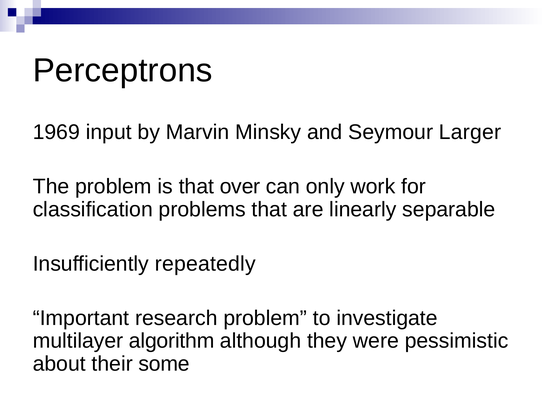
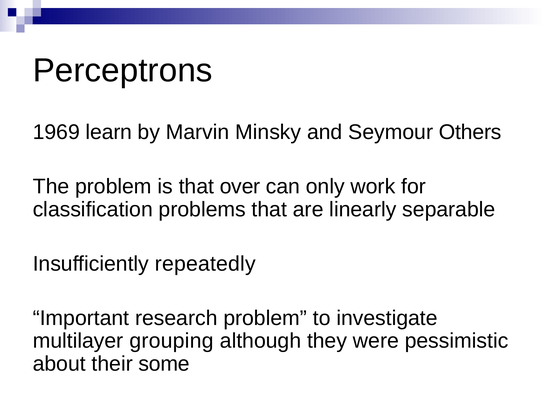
input: input -> learn (109, 132)
Larger: Larger -> Others (470, 132)
algorithm: algorithm -> grouping (172, 341)
